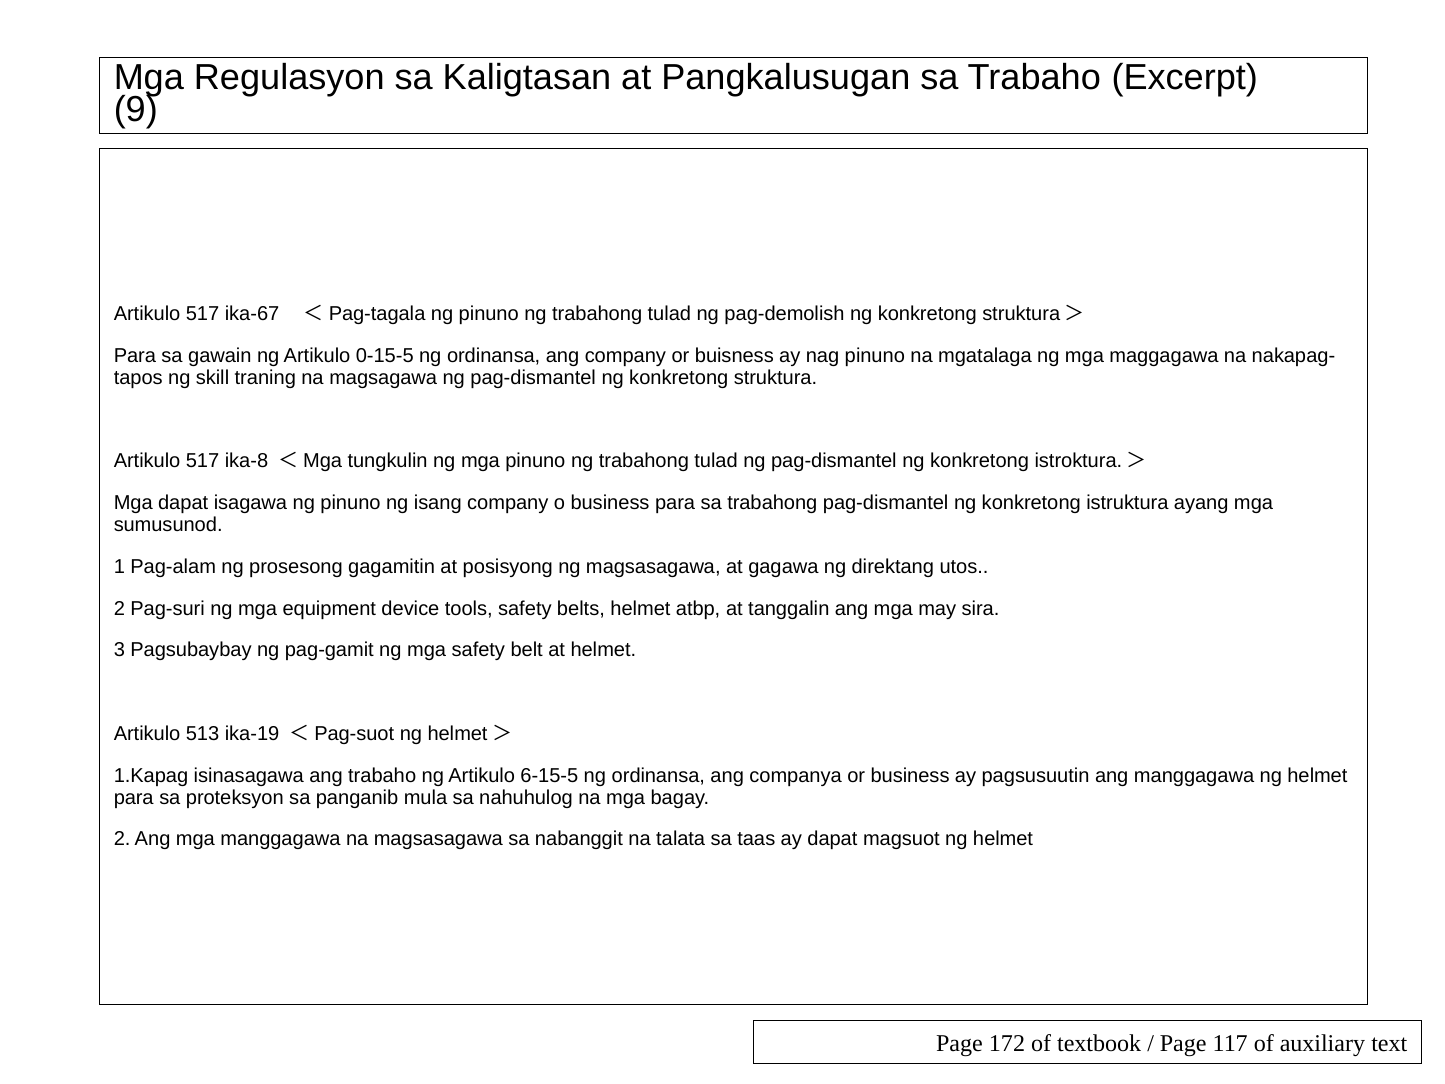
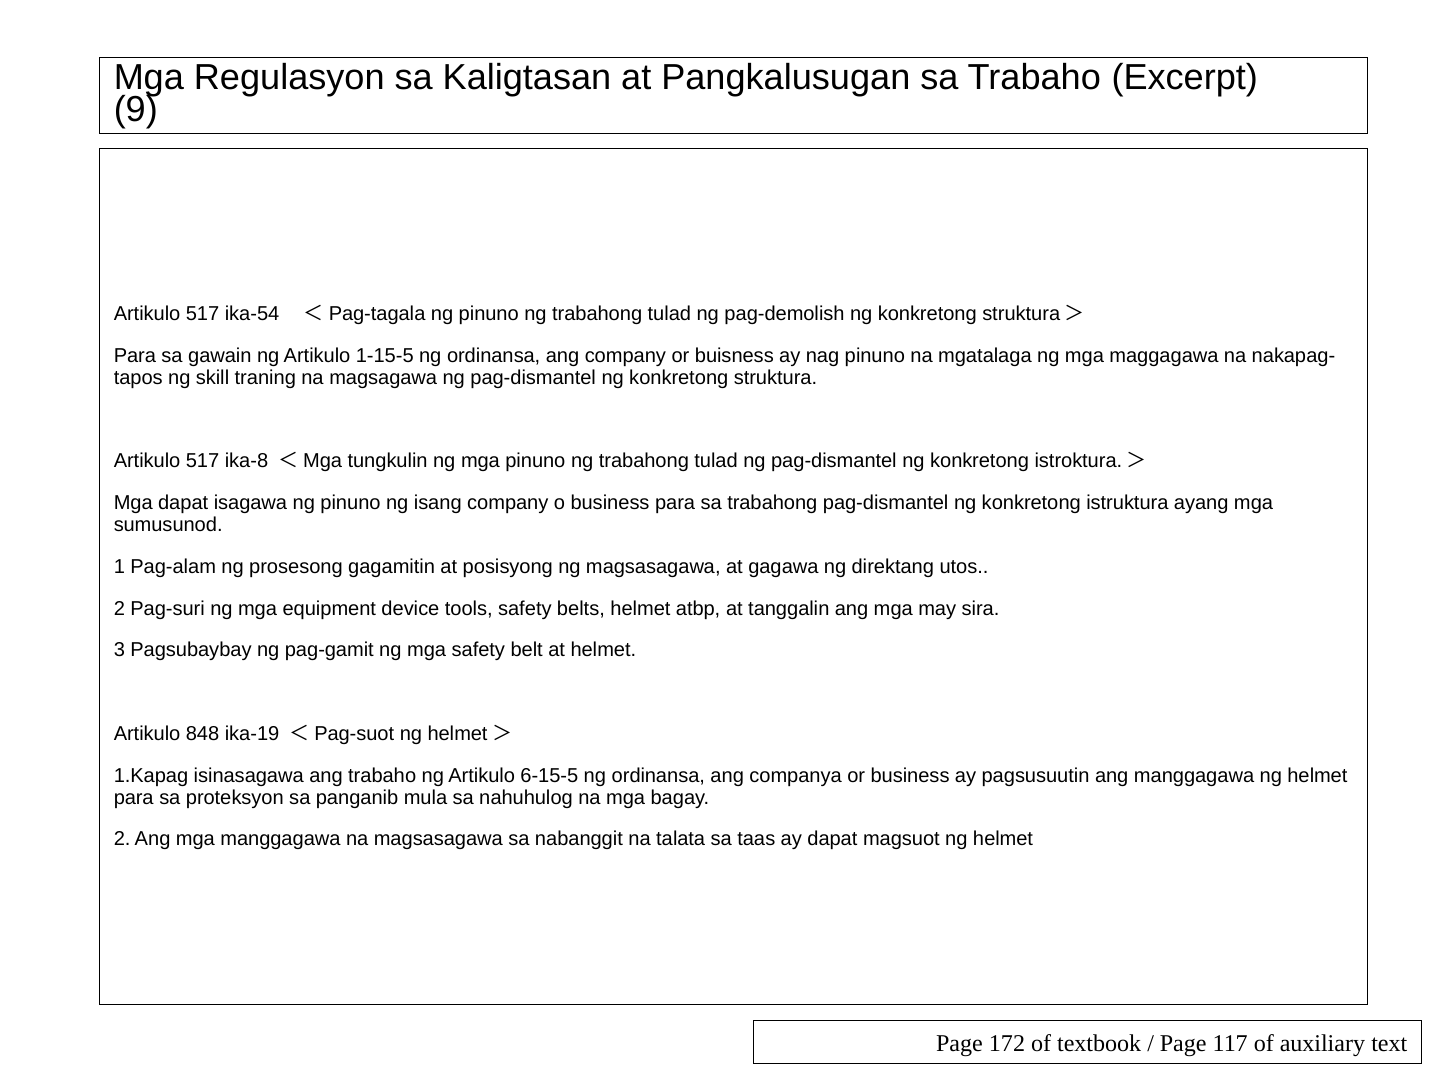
ika-67: ika-67 -> ika-54 (252, 314)
0-15-5: 0-15-5 -> 1-15-5 (385, 356)
513: 513 -> 848 (203, 734)
